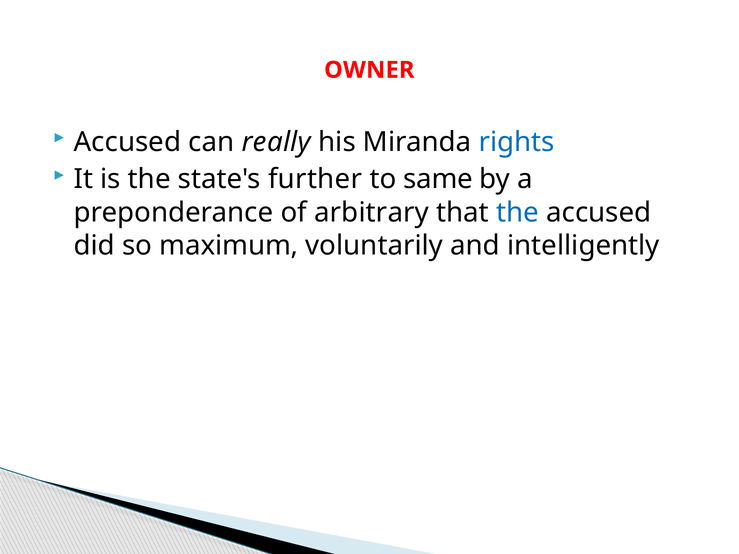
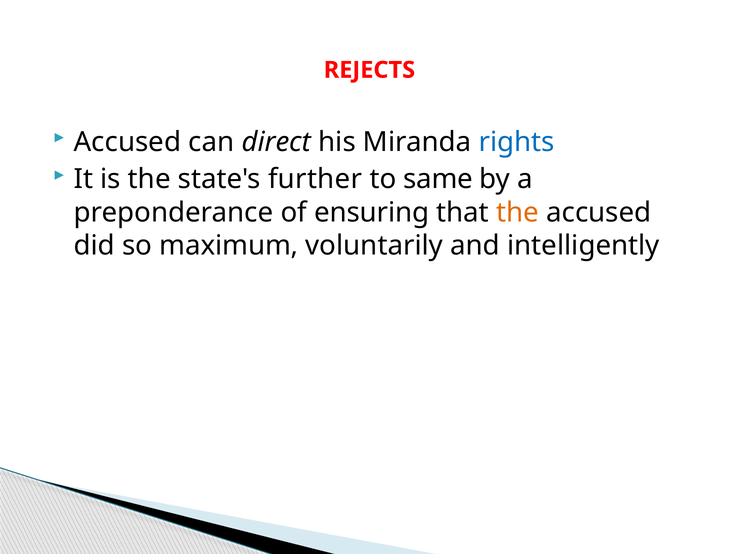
OWNER: OWNER -> REJECTS (369, 70)
really: really -> direct (276, 142)
arbitrary: arbitrary -> ensuring (372, 213)
the colour: blue -> orange (518, 213)
